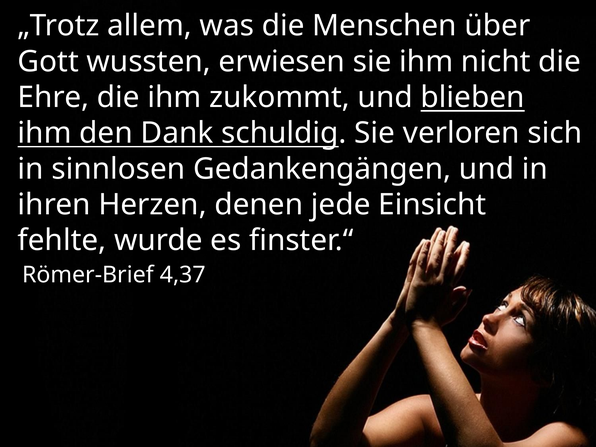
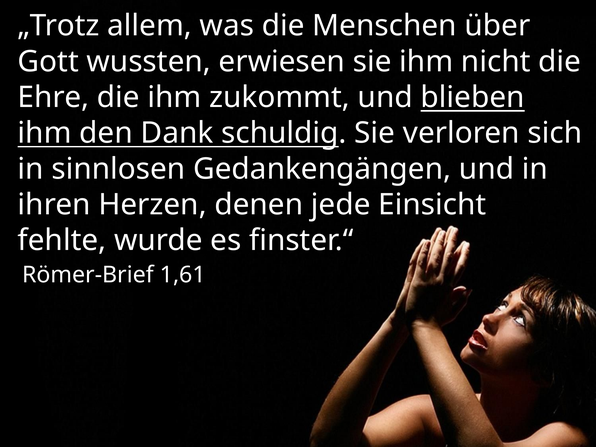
4,37: 4,37 -> 1,61 (183, 275)
